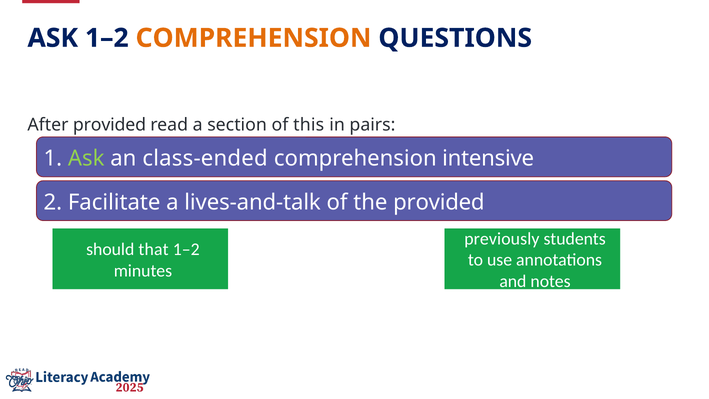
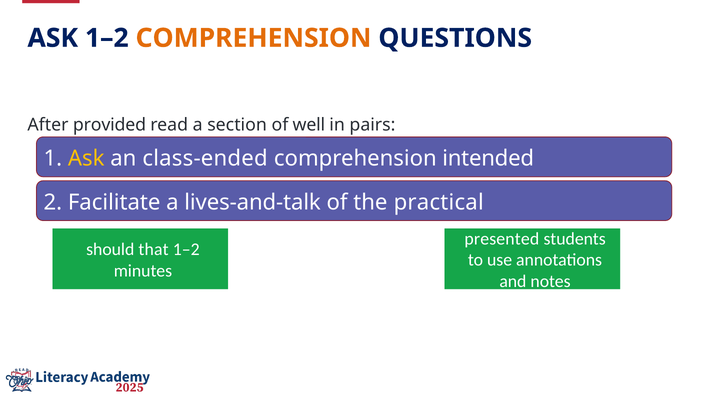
this: this -> well (309, 125)
Ask colour: light green -> yellow (86, 158)
intensive: intensive -> intended (488, 158)
the provided: provided -> practical (439, 202)
previously: previously -> presented (502, 239)
